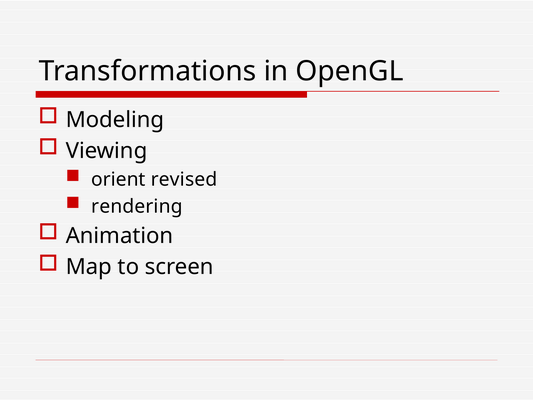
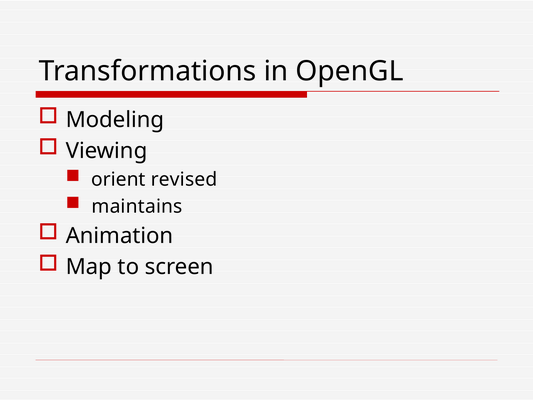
rendering: rendering -> maintains (137, 206)
